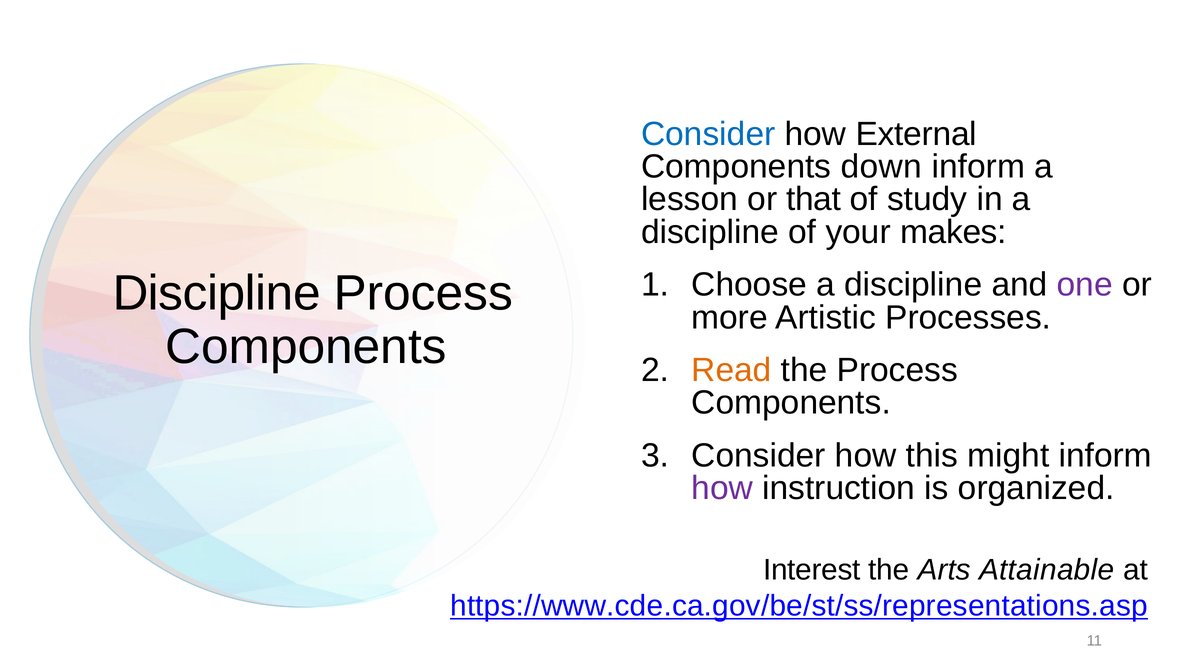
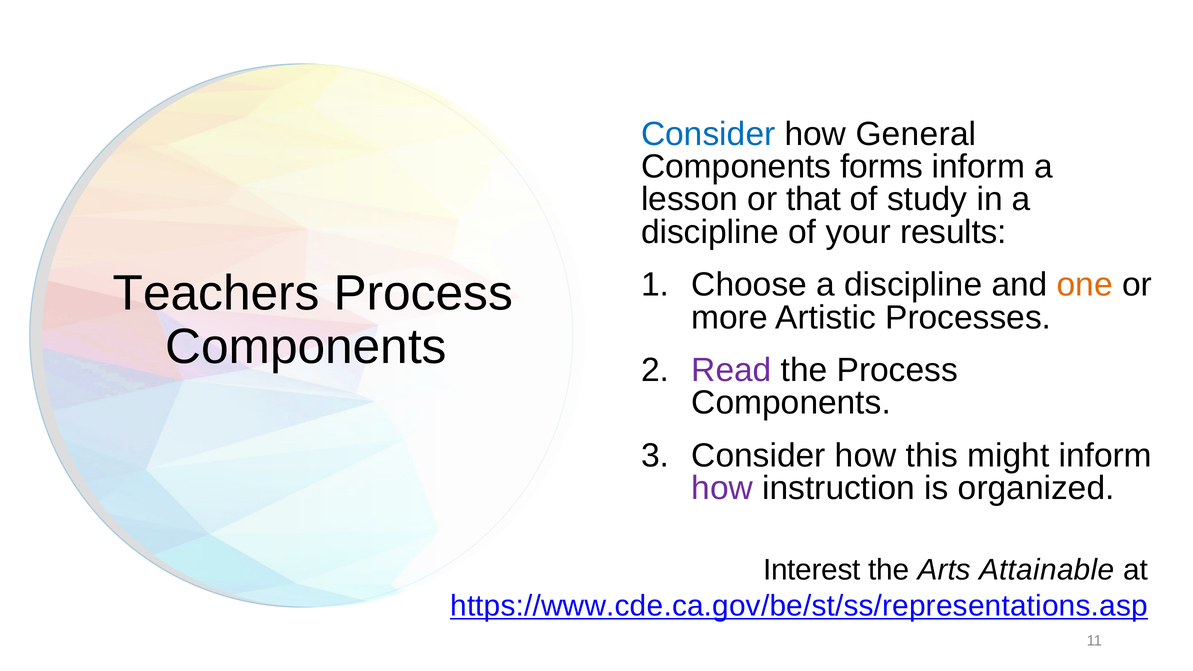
External: External -> General (916, 134)
down: down -> forms (882, 167)
makes: makes -> results (953, 232)
one colour: purple -> orange (1085, 285)
Discipline: Discipline -> Teachers (216, 293)
Read colour: orange -> purple (732, 370)
